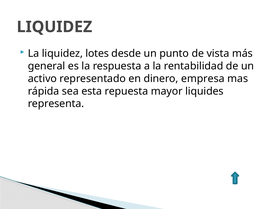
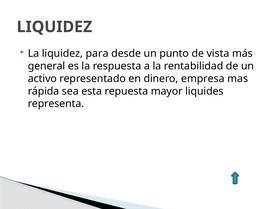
lotes: lotes -> para (97, 54)
